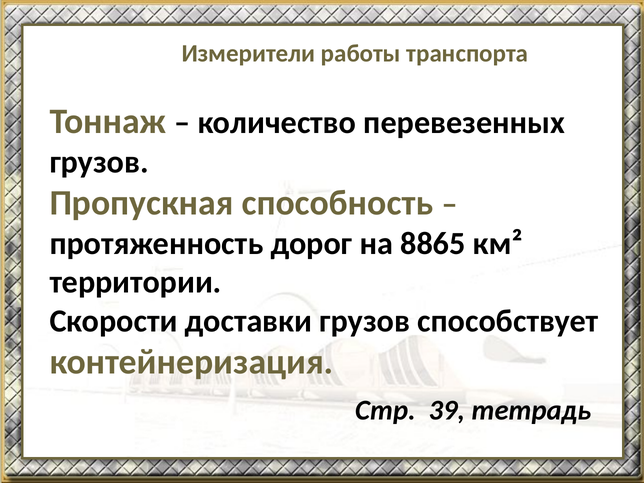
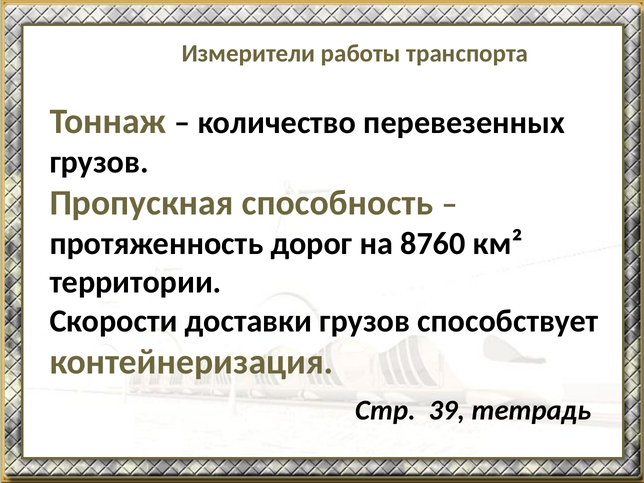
8865: 8865 -> 8760 (433, 244)
